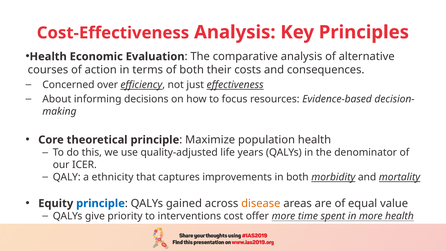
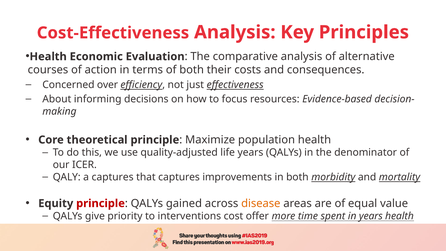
a ethnicity: ethnicity -> captures (113, 177)
principle colour: blue -> red (101, 203)
in more: more -> years (371, 216)
